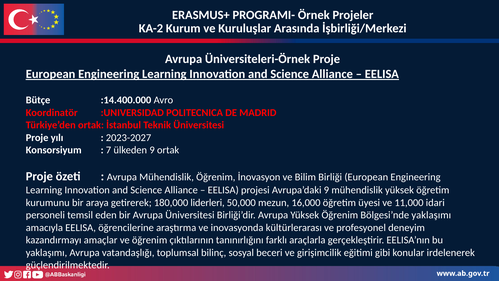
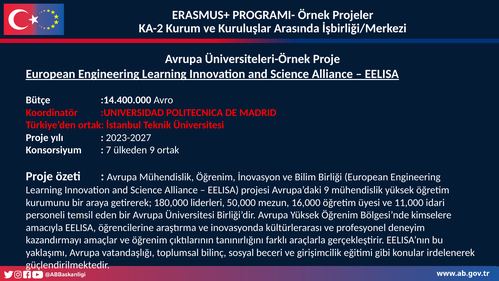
Bölgesi’nde yaklaşımı: yaklaşımı -> kimselere (431, 215)
